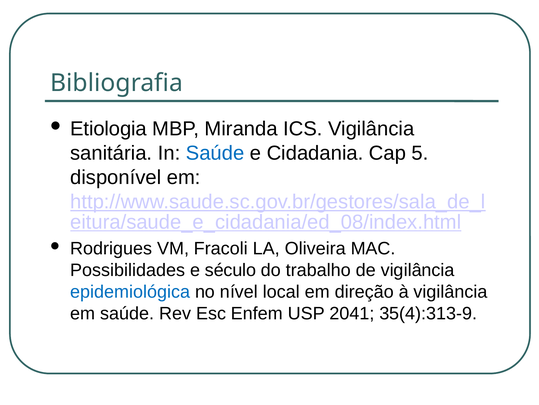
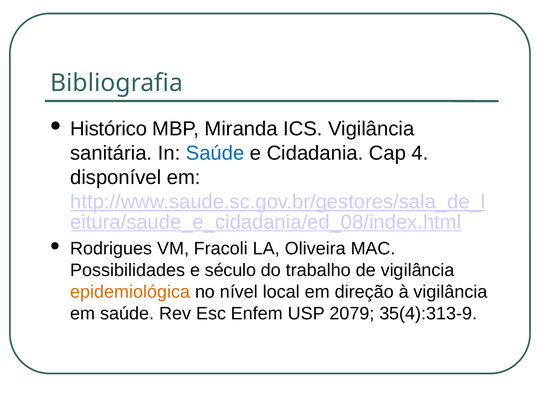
Etiologia: Etiologia -> Histórico (109, 129)
5: 5 -> 4 (420, 153)
epidemiológica colour: blue -> orange (130, 291)
2041: 2041 -> 2079 (352, 313)
